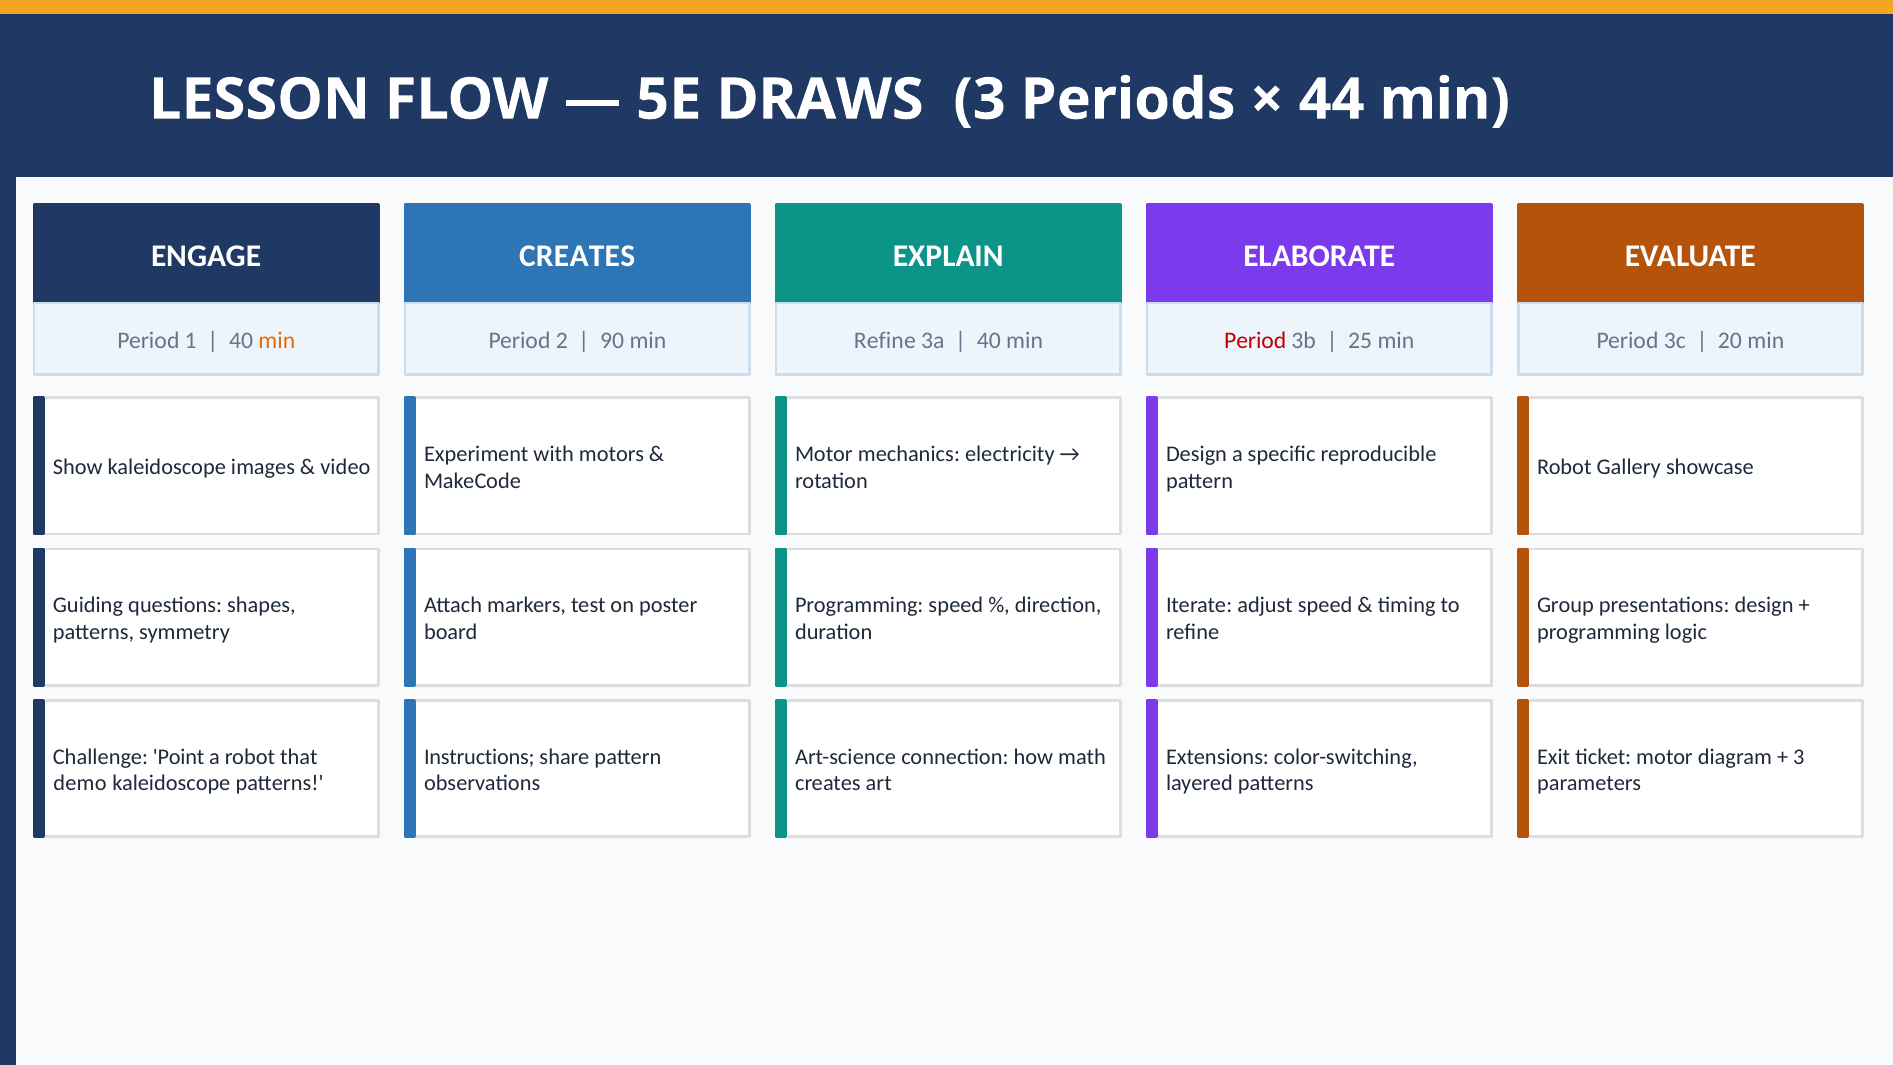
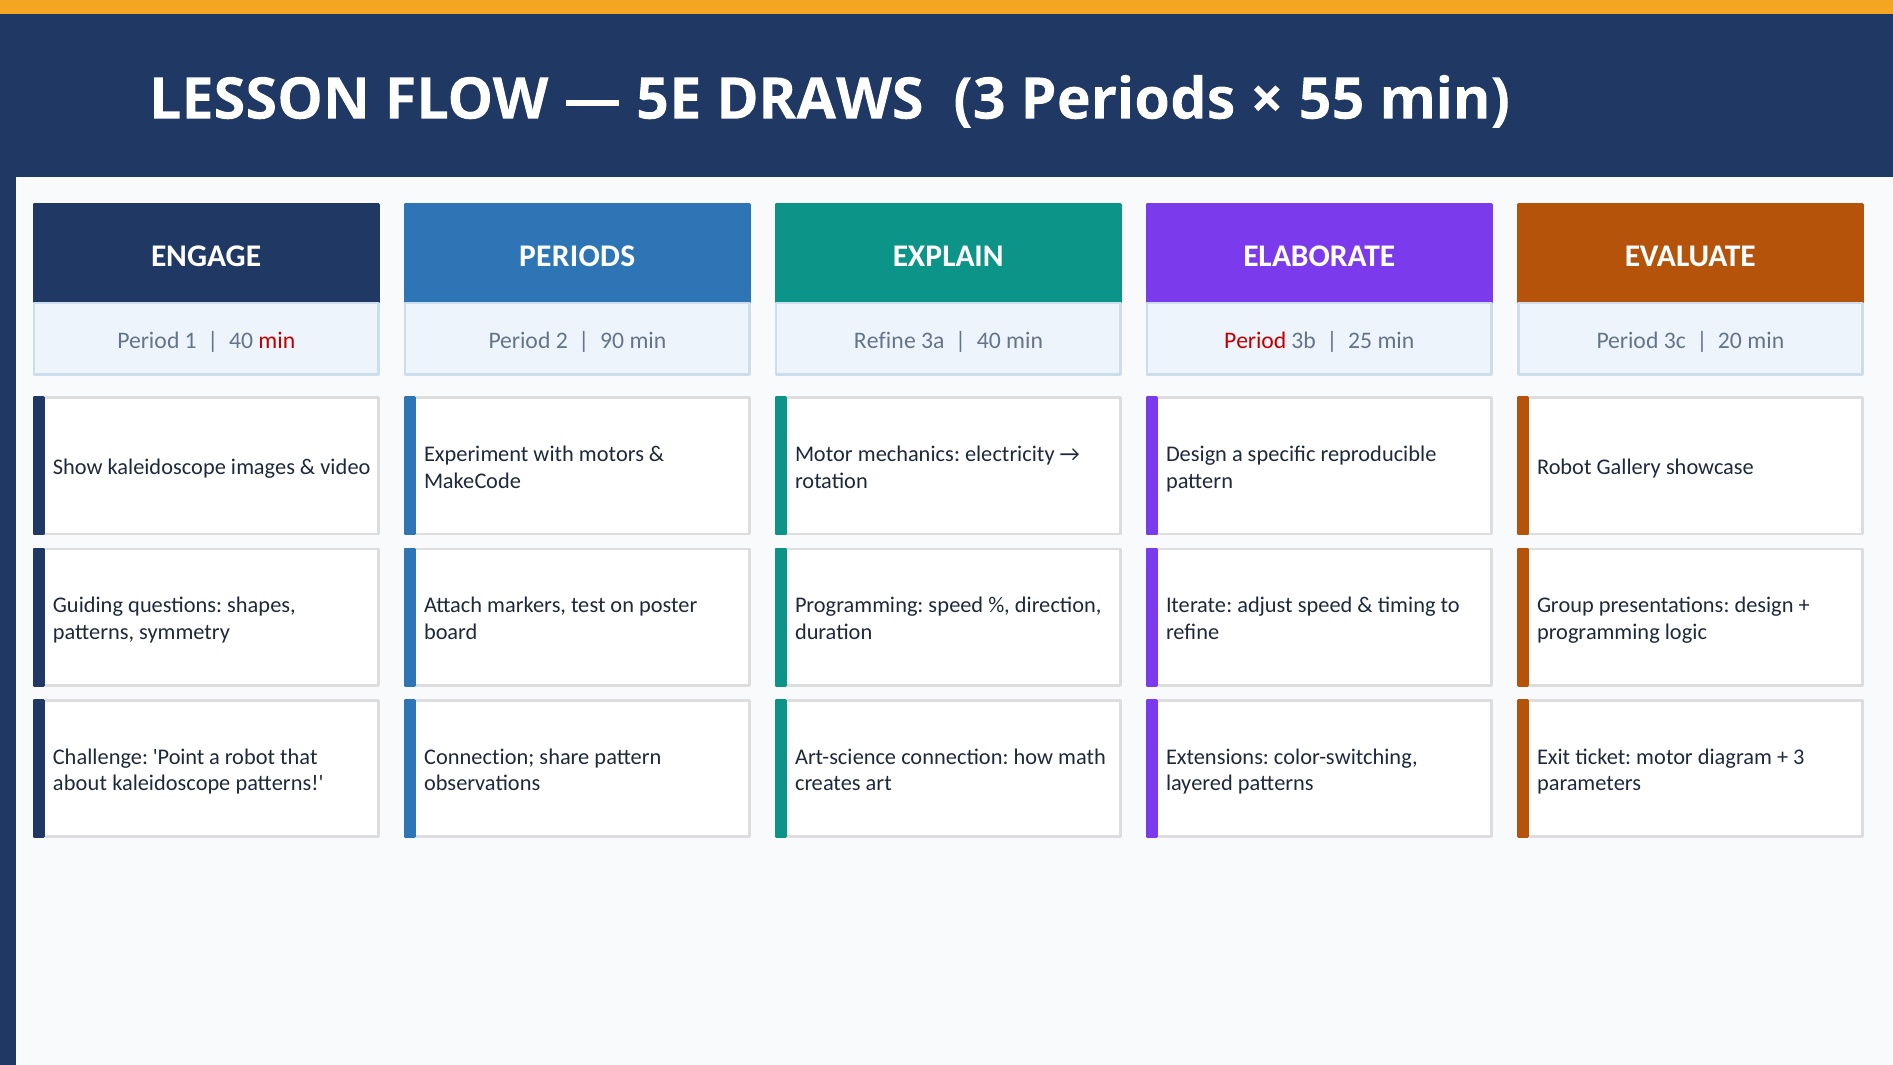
44: 44 -> 55 (1332, 100)
CREATES: CREATES -> PERIODS (577, 256)
min colour: orange -> red (277, 340)
Instructions: Instructions -> Connection (479, 757)
demo: demo -> about (80, 784)
